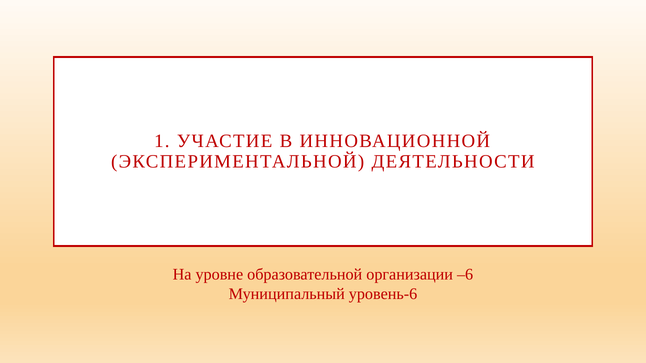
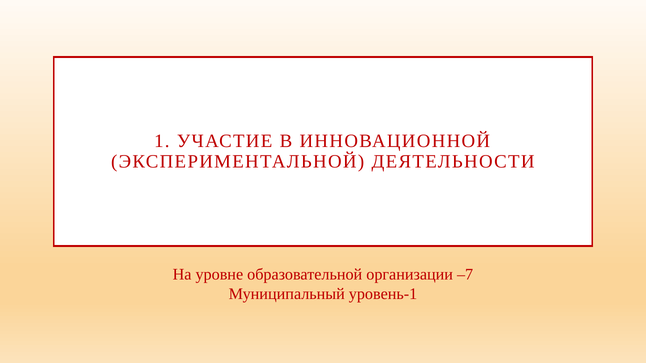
–6: –6 -> –7 (465, 275)
уровень-6: уровень-6 -> уровень-1 (383, 294)
